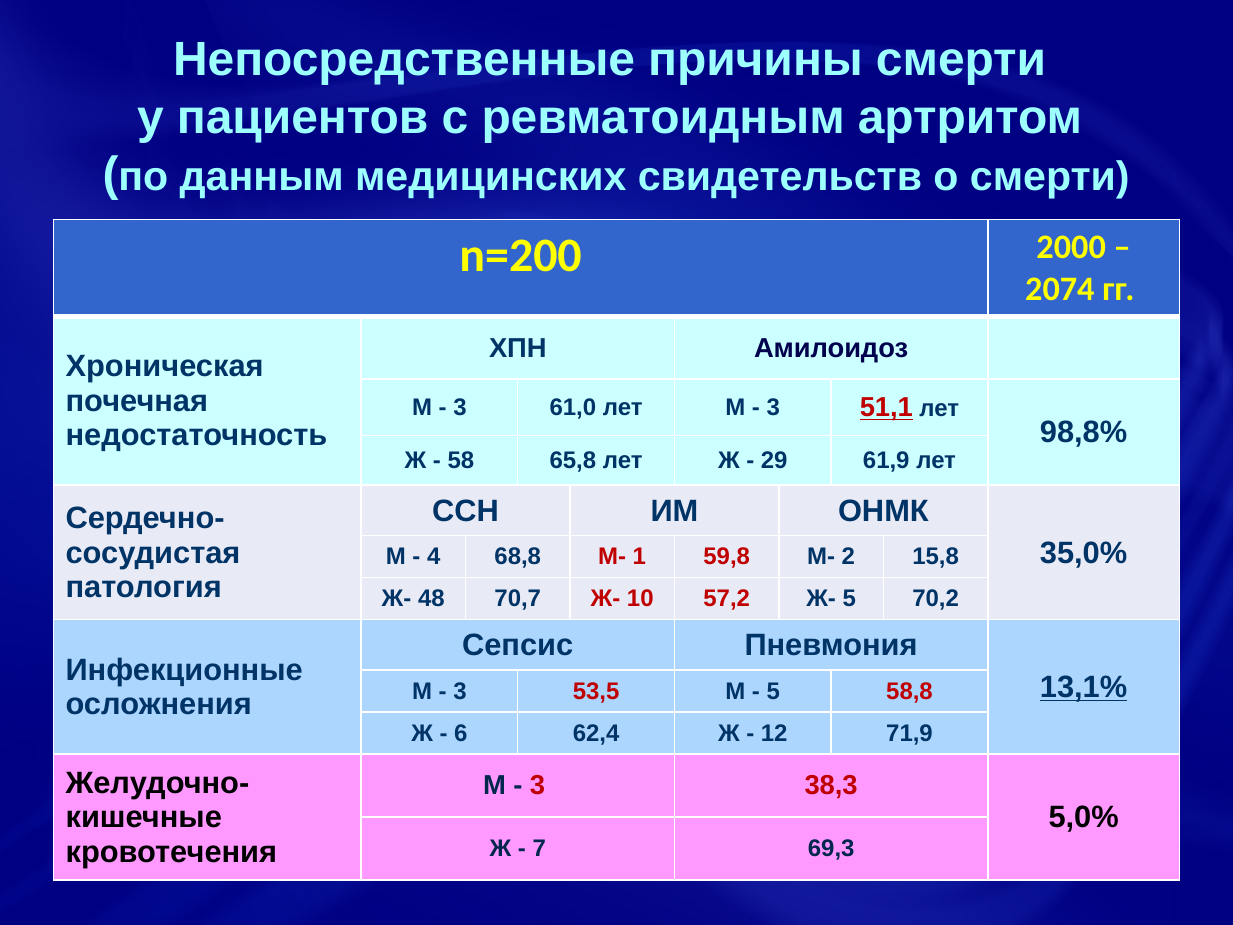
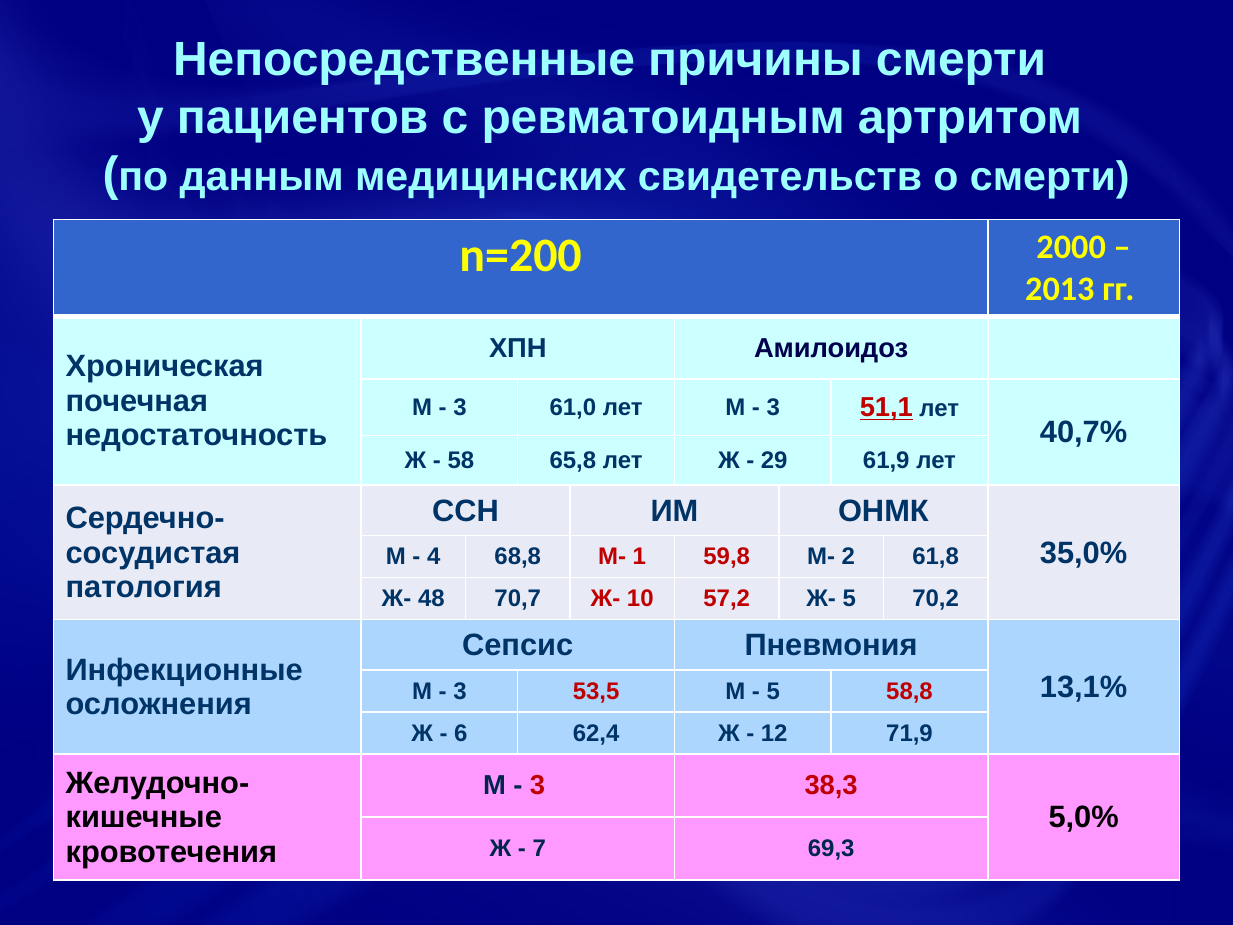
2074: 2074 -> 2013 (1060, 289)
98,8%: 98,8% -> 40,7% (1084, 433)
15,8: 15,8 -> 61,8 (936, 557)
13,1% underline: present -> none (1084, 687)
